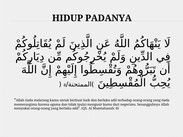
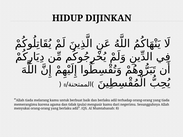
PADANYA: PADANYA -> DIJINKAN (108, 18)
